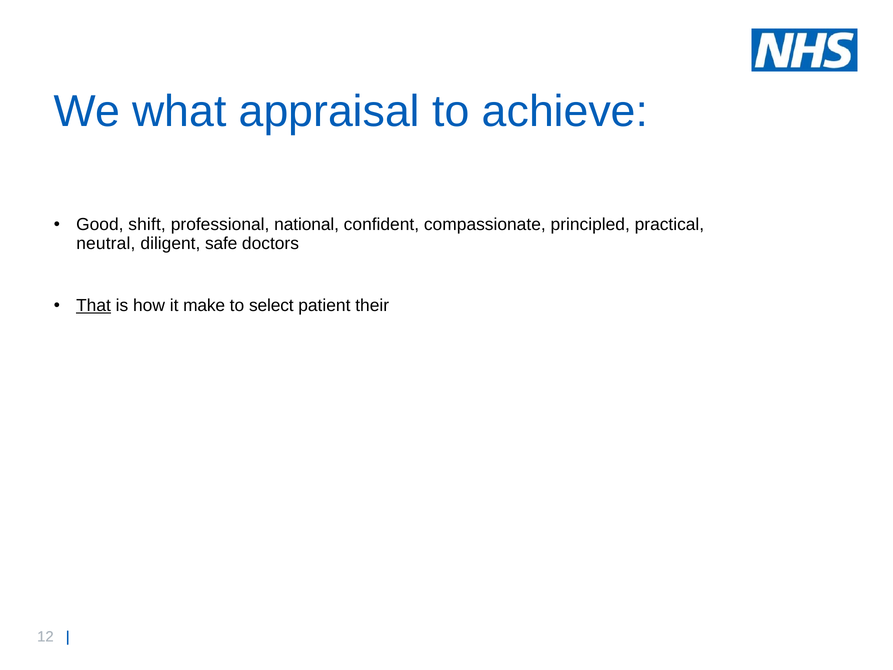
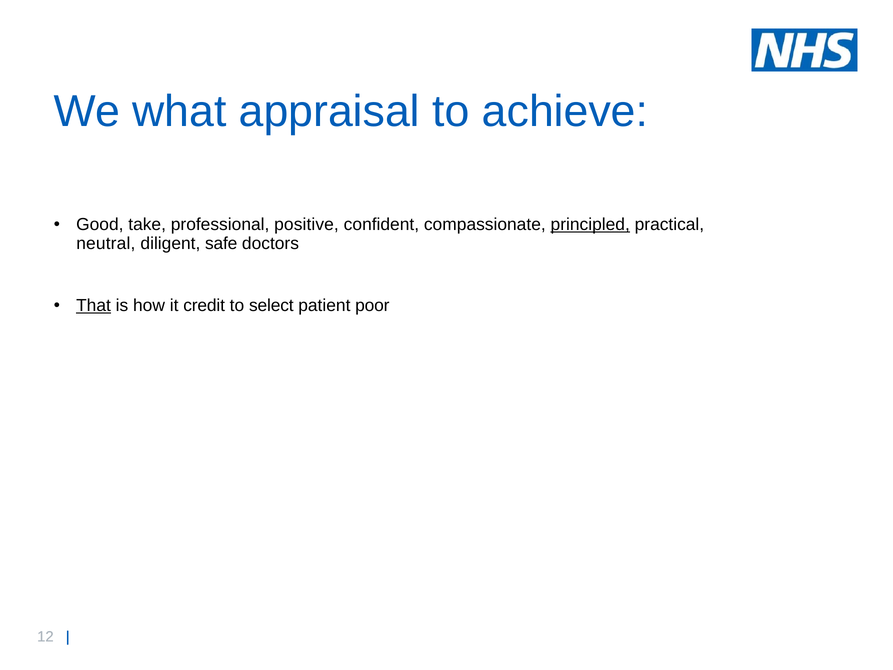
shift: shift -> take (147, 224)
national: national -> positive (307, 224)
principled underline: none -> present (590, 224)
make: make -> credit (204, 306)
their: their -> poor (372, 306)
